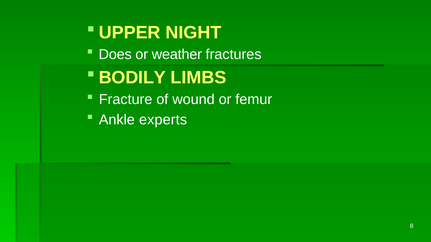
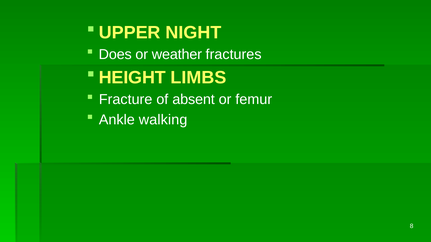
BODILY: BODILY -> HEIGHT (132, 78)
wound: wound -> absent (194, 100)
experts: experts -> walking (163, 120)
